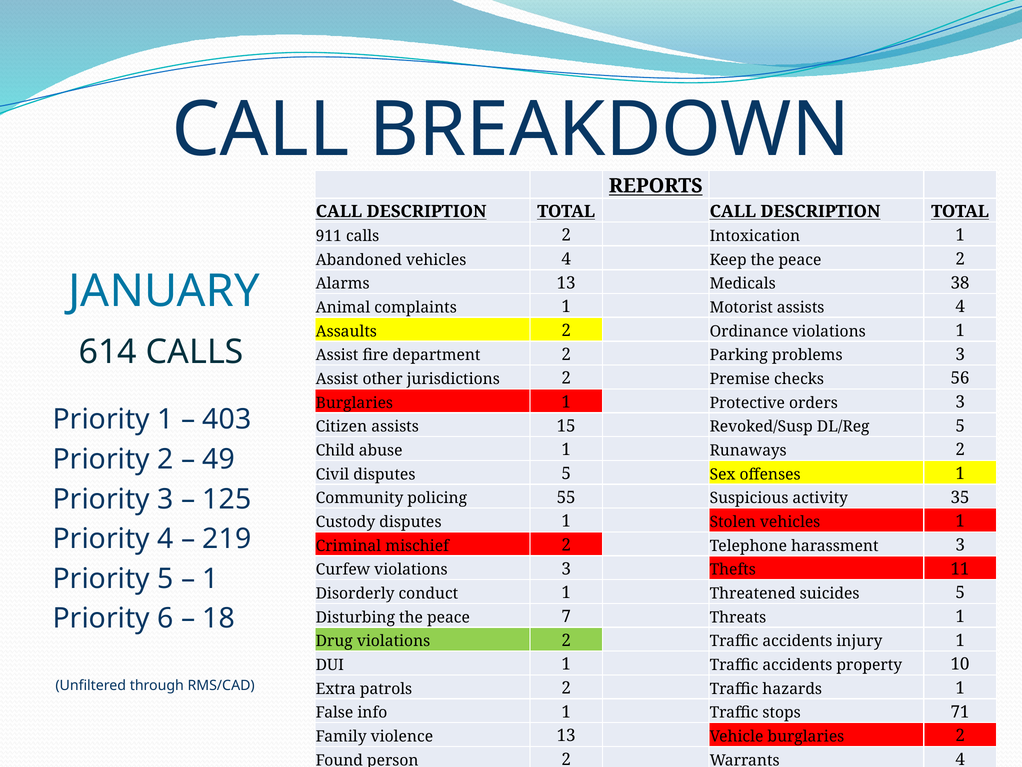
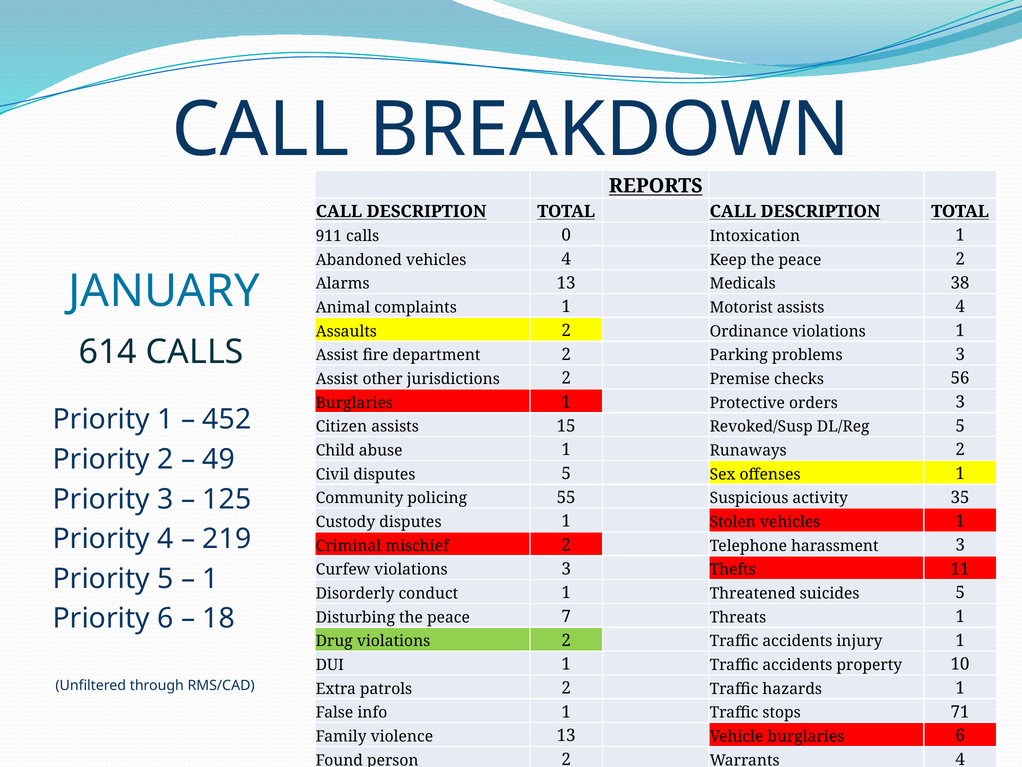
calls 2: 2 -> 0 (566, 235)
403: 403 -> 452 (227, 419)
burglaries 2: 2 -> 6 (960, 735)
